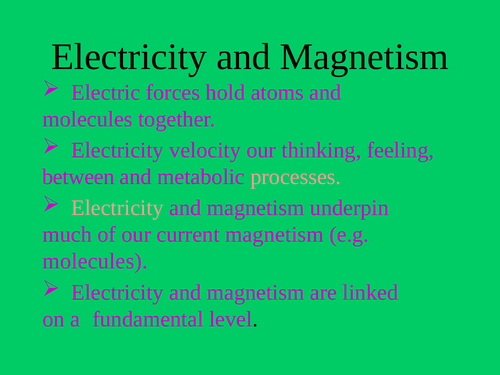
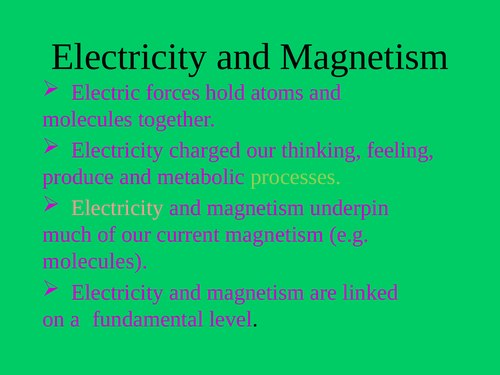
velocity: velocity -> charged (205, 150)
between: between -> produce (78, 177)
processes colour: pink -> light green (296, 177)
